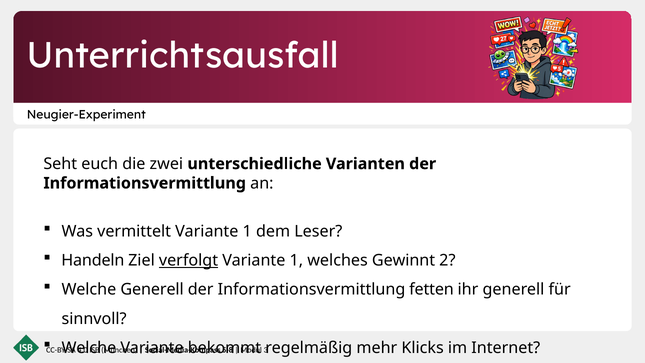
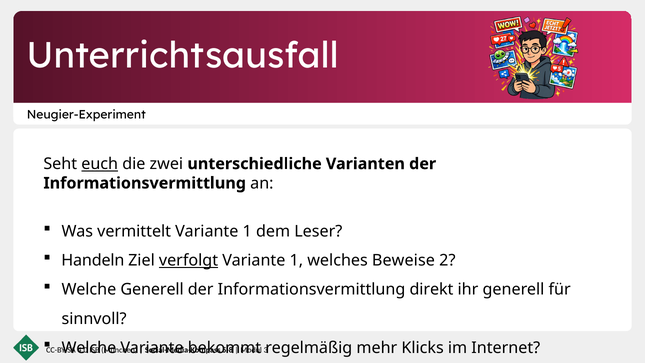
euch underline: none -> present (100, 164)
Gewinnt: Gewinnt -> Beweise (403, 260)
fetten: fetten -> direkt (431, 290)
